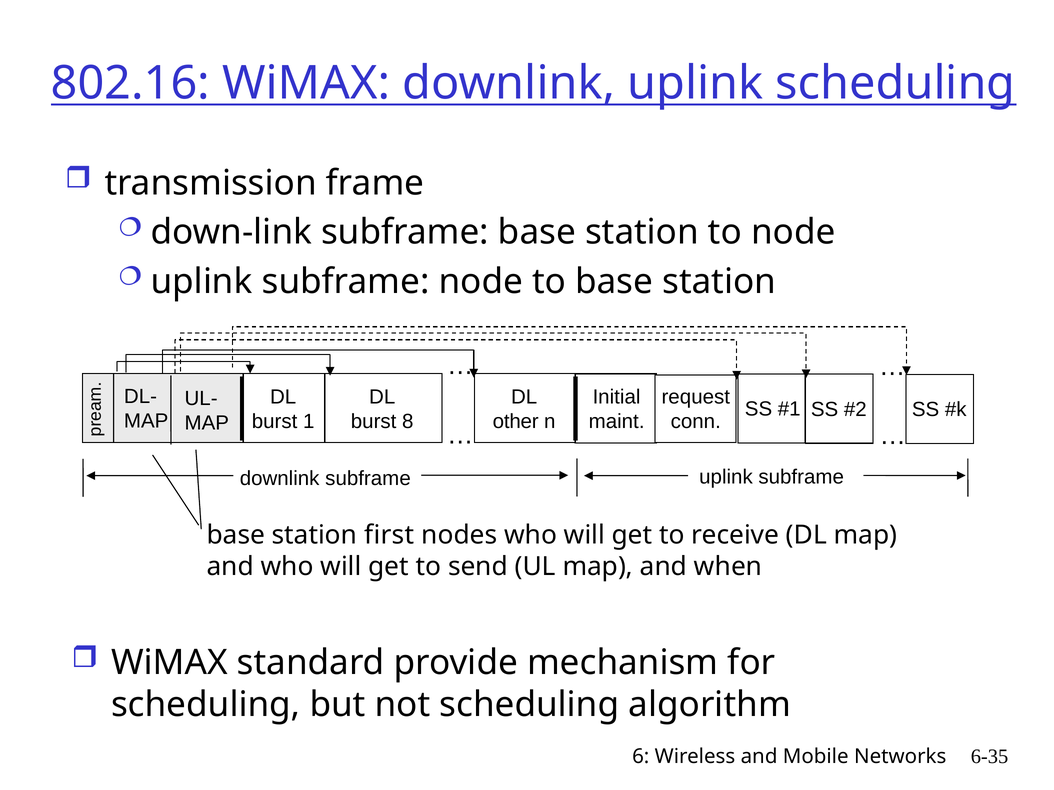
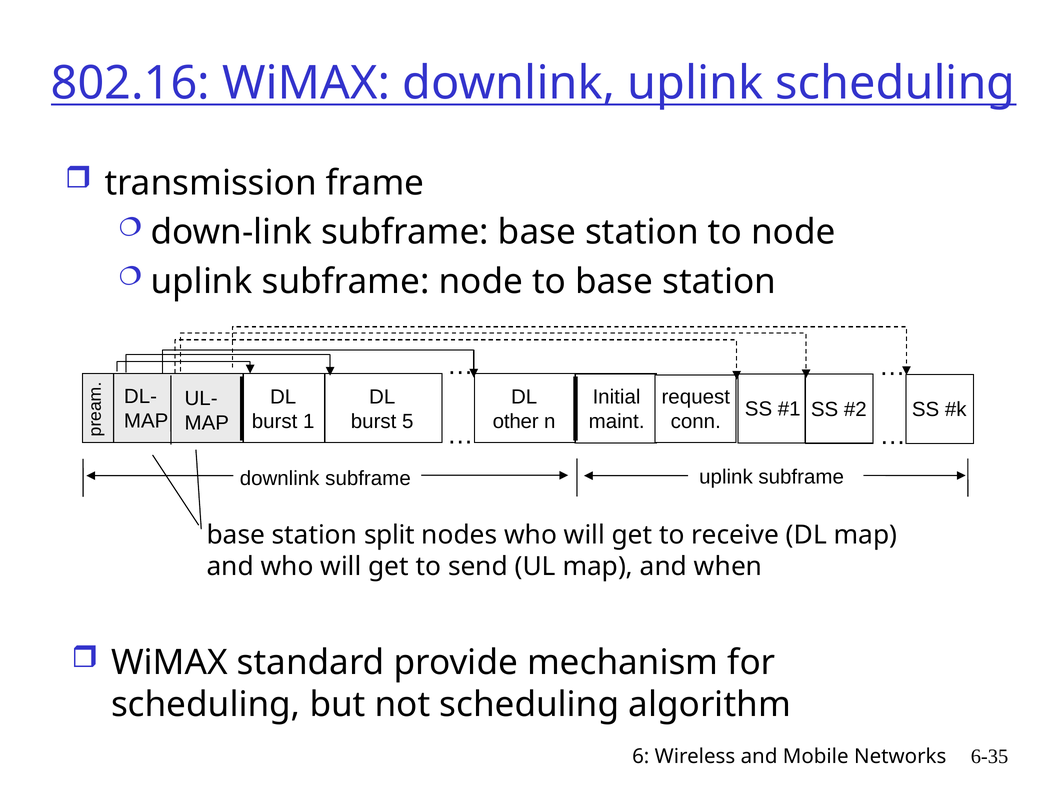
8: 8 -> 5 (408, 422)
first: first -> split (389, 536)
